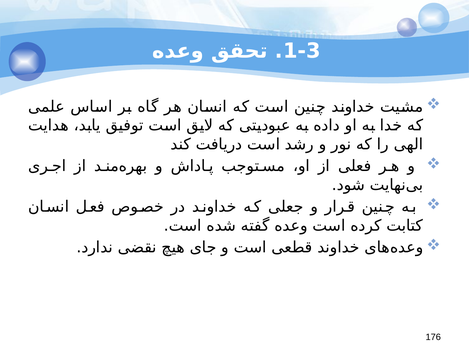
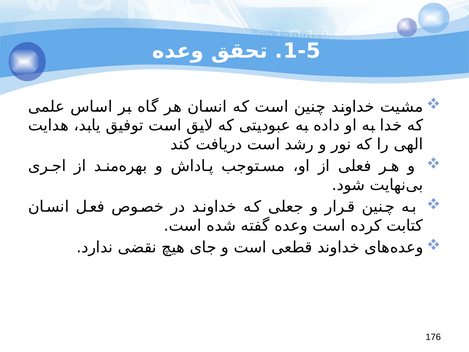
1-3: 1-3 -> 1-5 (302, 51)
